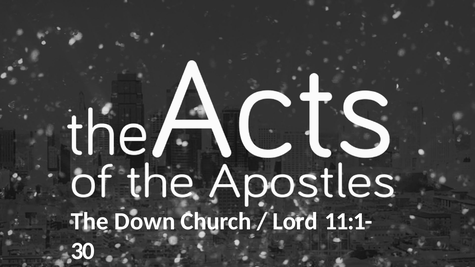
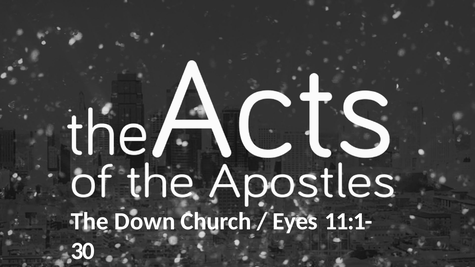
Lord: Lord -> Eyes (295, 221)
